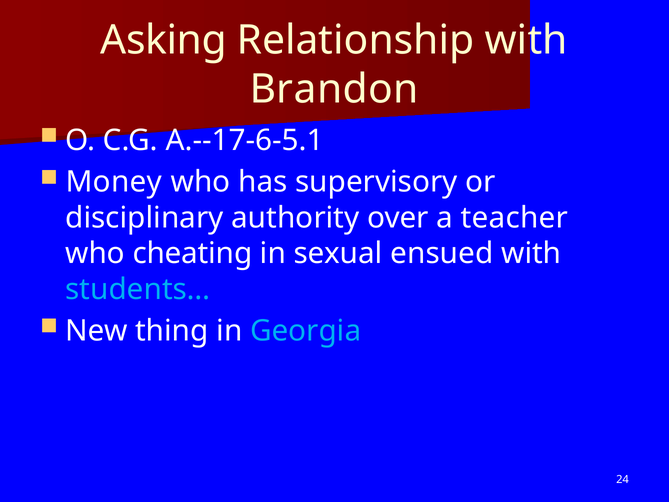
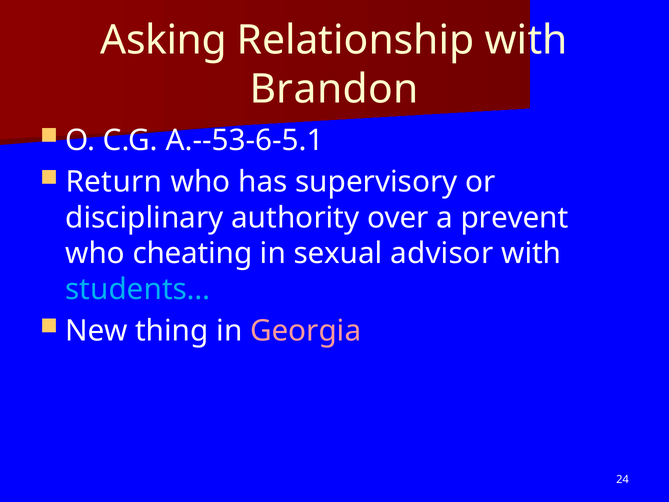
A.--17-6-5.1: A.--17-6-5.1 -> A.--53-6-5.1 (245, 140)
Money: Money -> Return (114, 182)
teacher: teacher -> prevent (515, 218)
ensued: ensued -> advisor (442, 253)
Georgia colour: light blue -> pink (306, 331)
